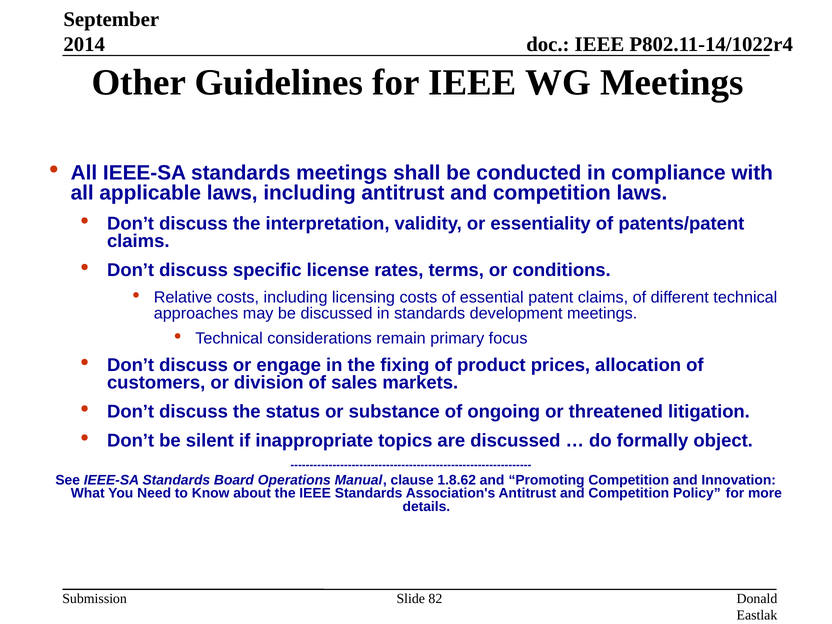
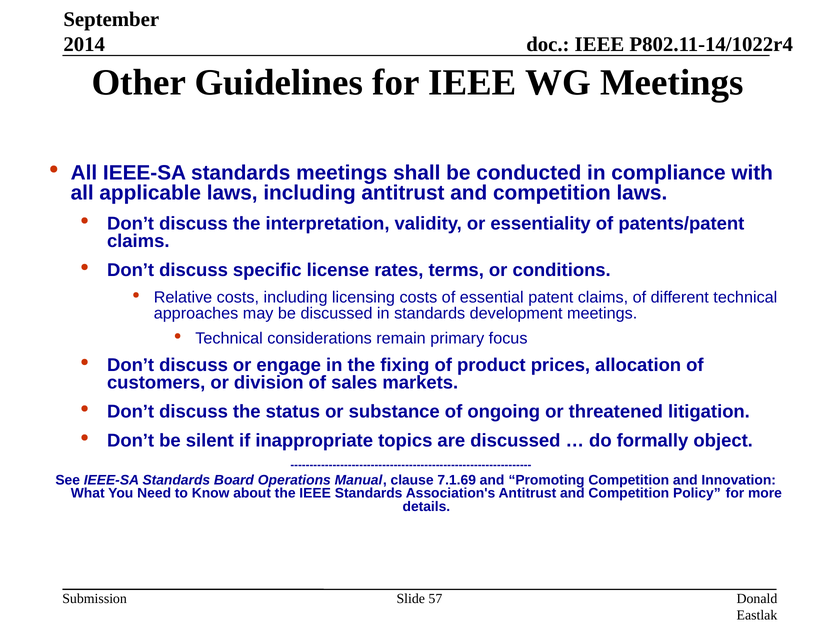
1.8.62: 1.8.62 -> 7.1.69 (457, 480)
82: 82 -> 57 (435, 598)
